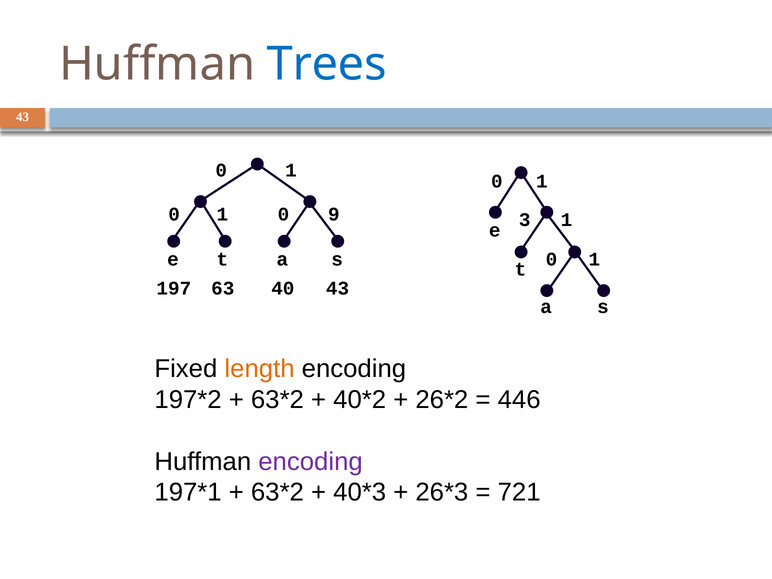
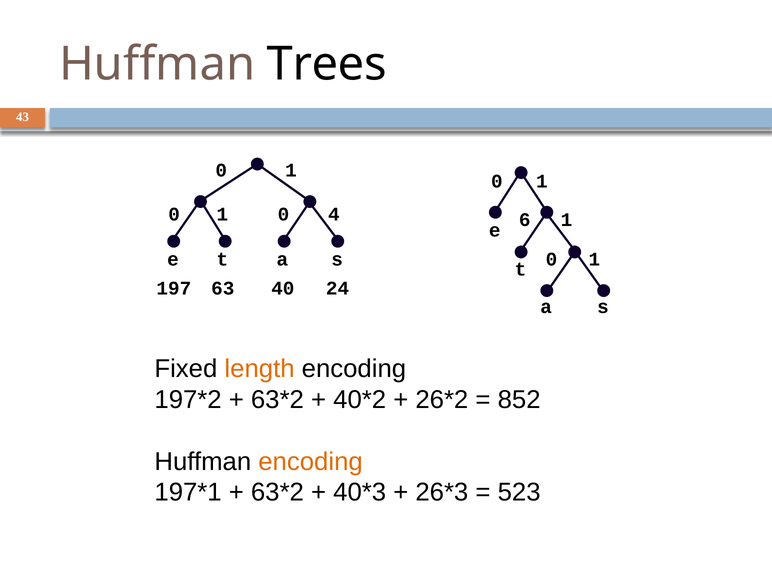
Trees colour: blue -> black (327, 64)
9: 9 -> 4 (334, 214)
3: 3 -> 6 (525, 220)
63 43: 43 -> 24 (338, 288)
446: 446 -> 852 (519, 400)
encoding colour: purple -> orange (311, 462)
721: 721 -> 523 (519, 492)
